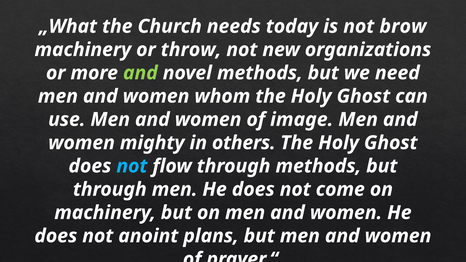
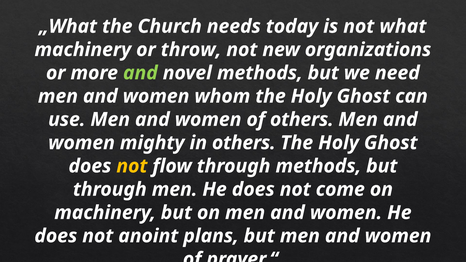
brow: brow -> what (403, 26)
of image: image -> others (302, 120)
not colour: light blue -> yellow (132, 166)
